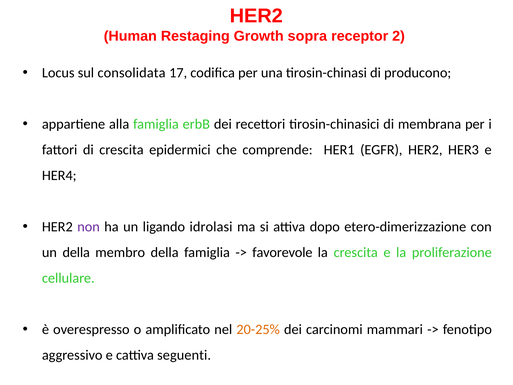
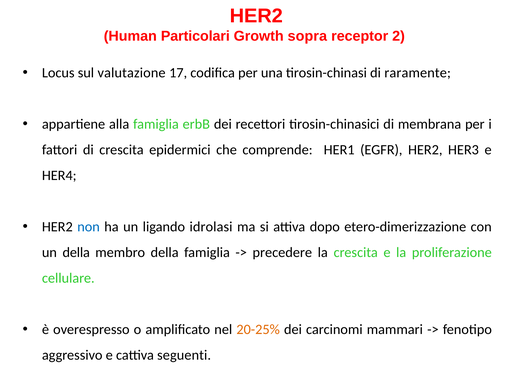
Restaging: Restaging -> Particolari (195, 36)
consolidata: consolidata -> valutazione (132, 73)
producono: producono -> raramente (418, 73)
non colour: purple -> blue (89, 227)
favorevole: favorevole -> precedere (282, 252)
